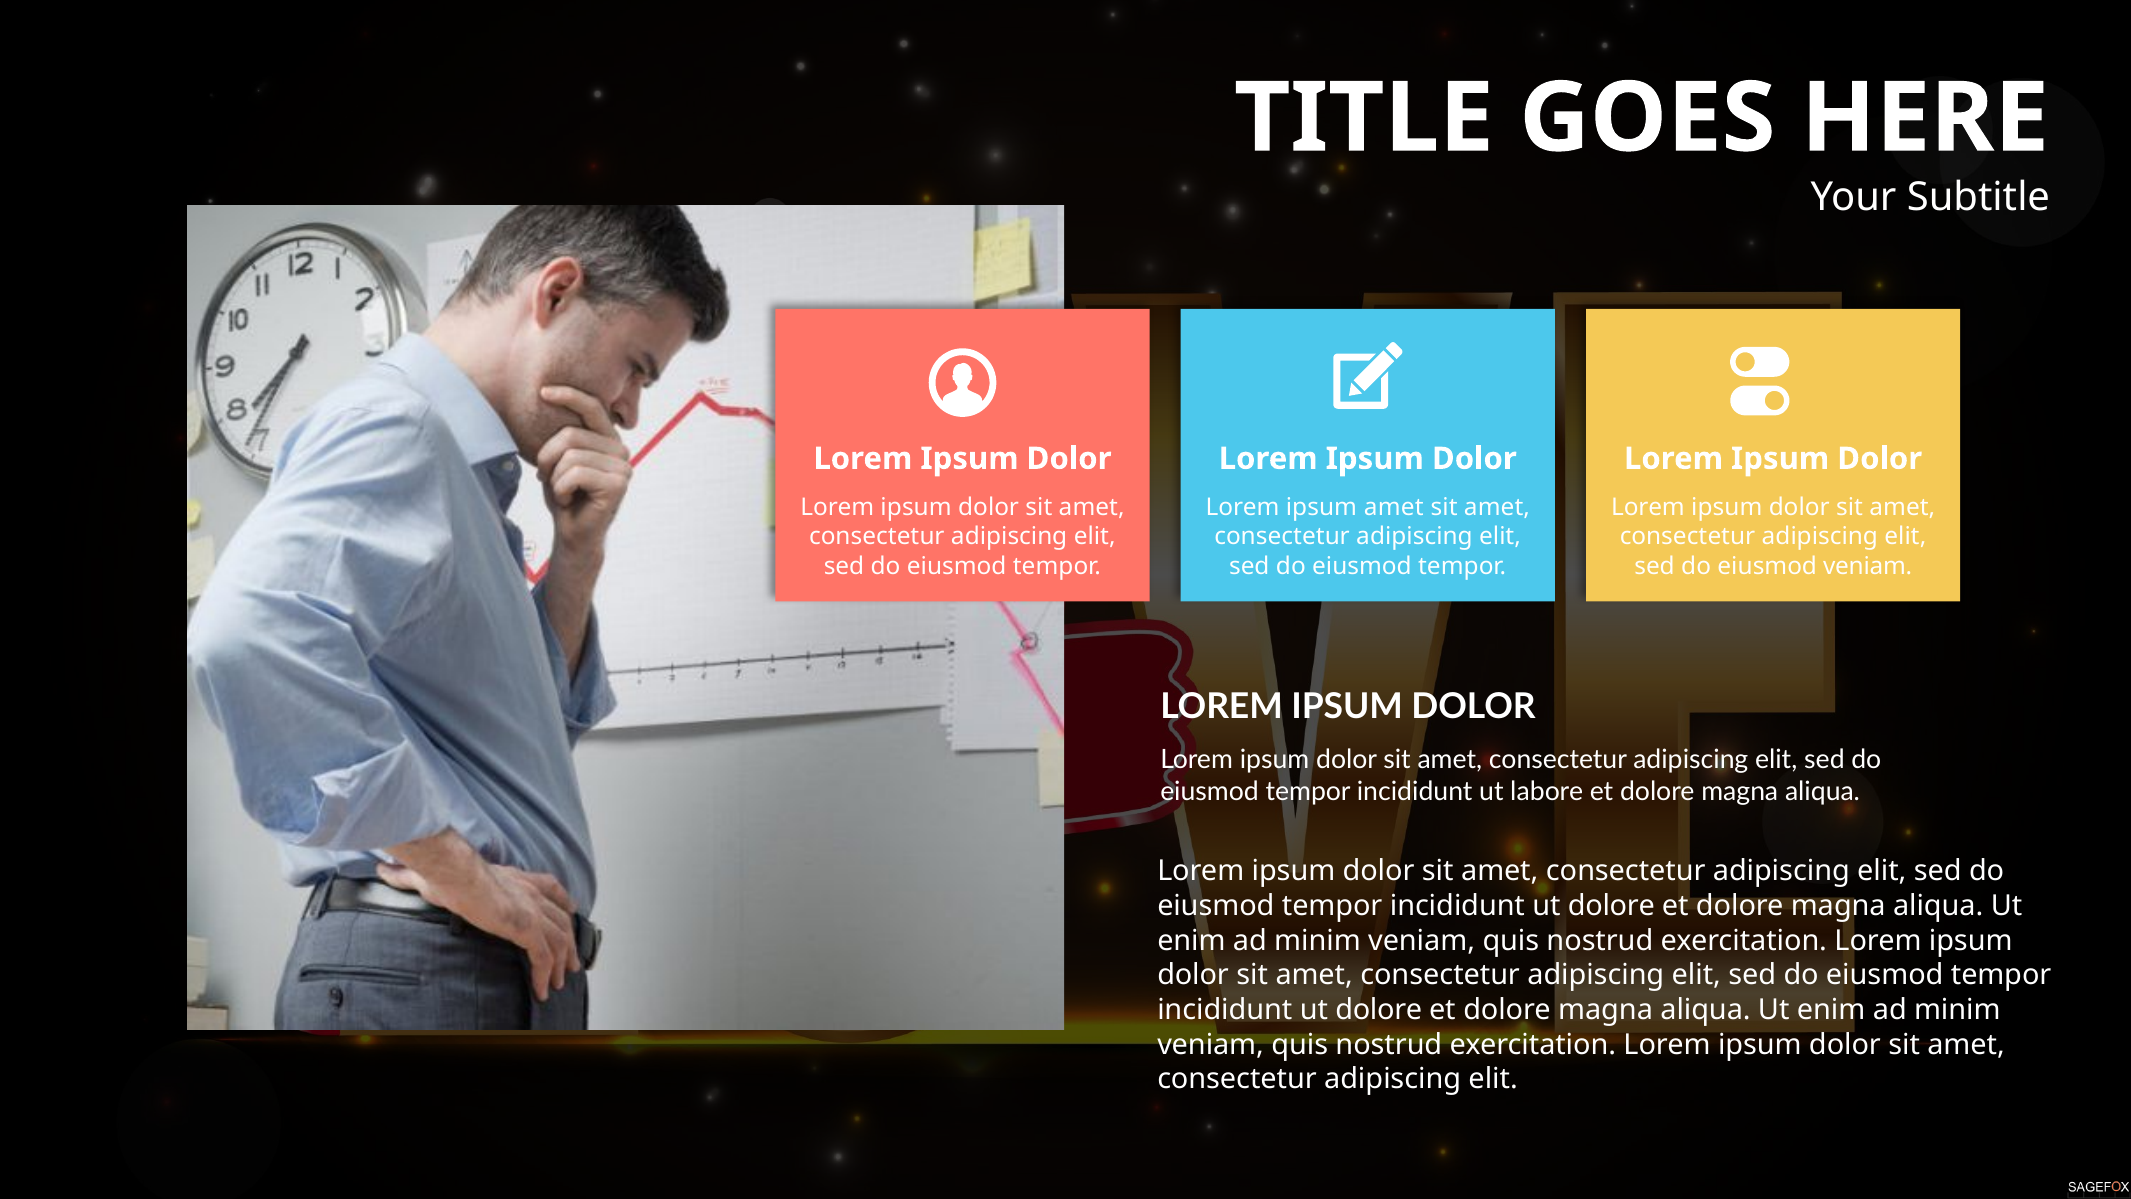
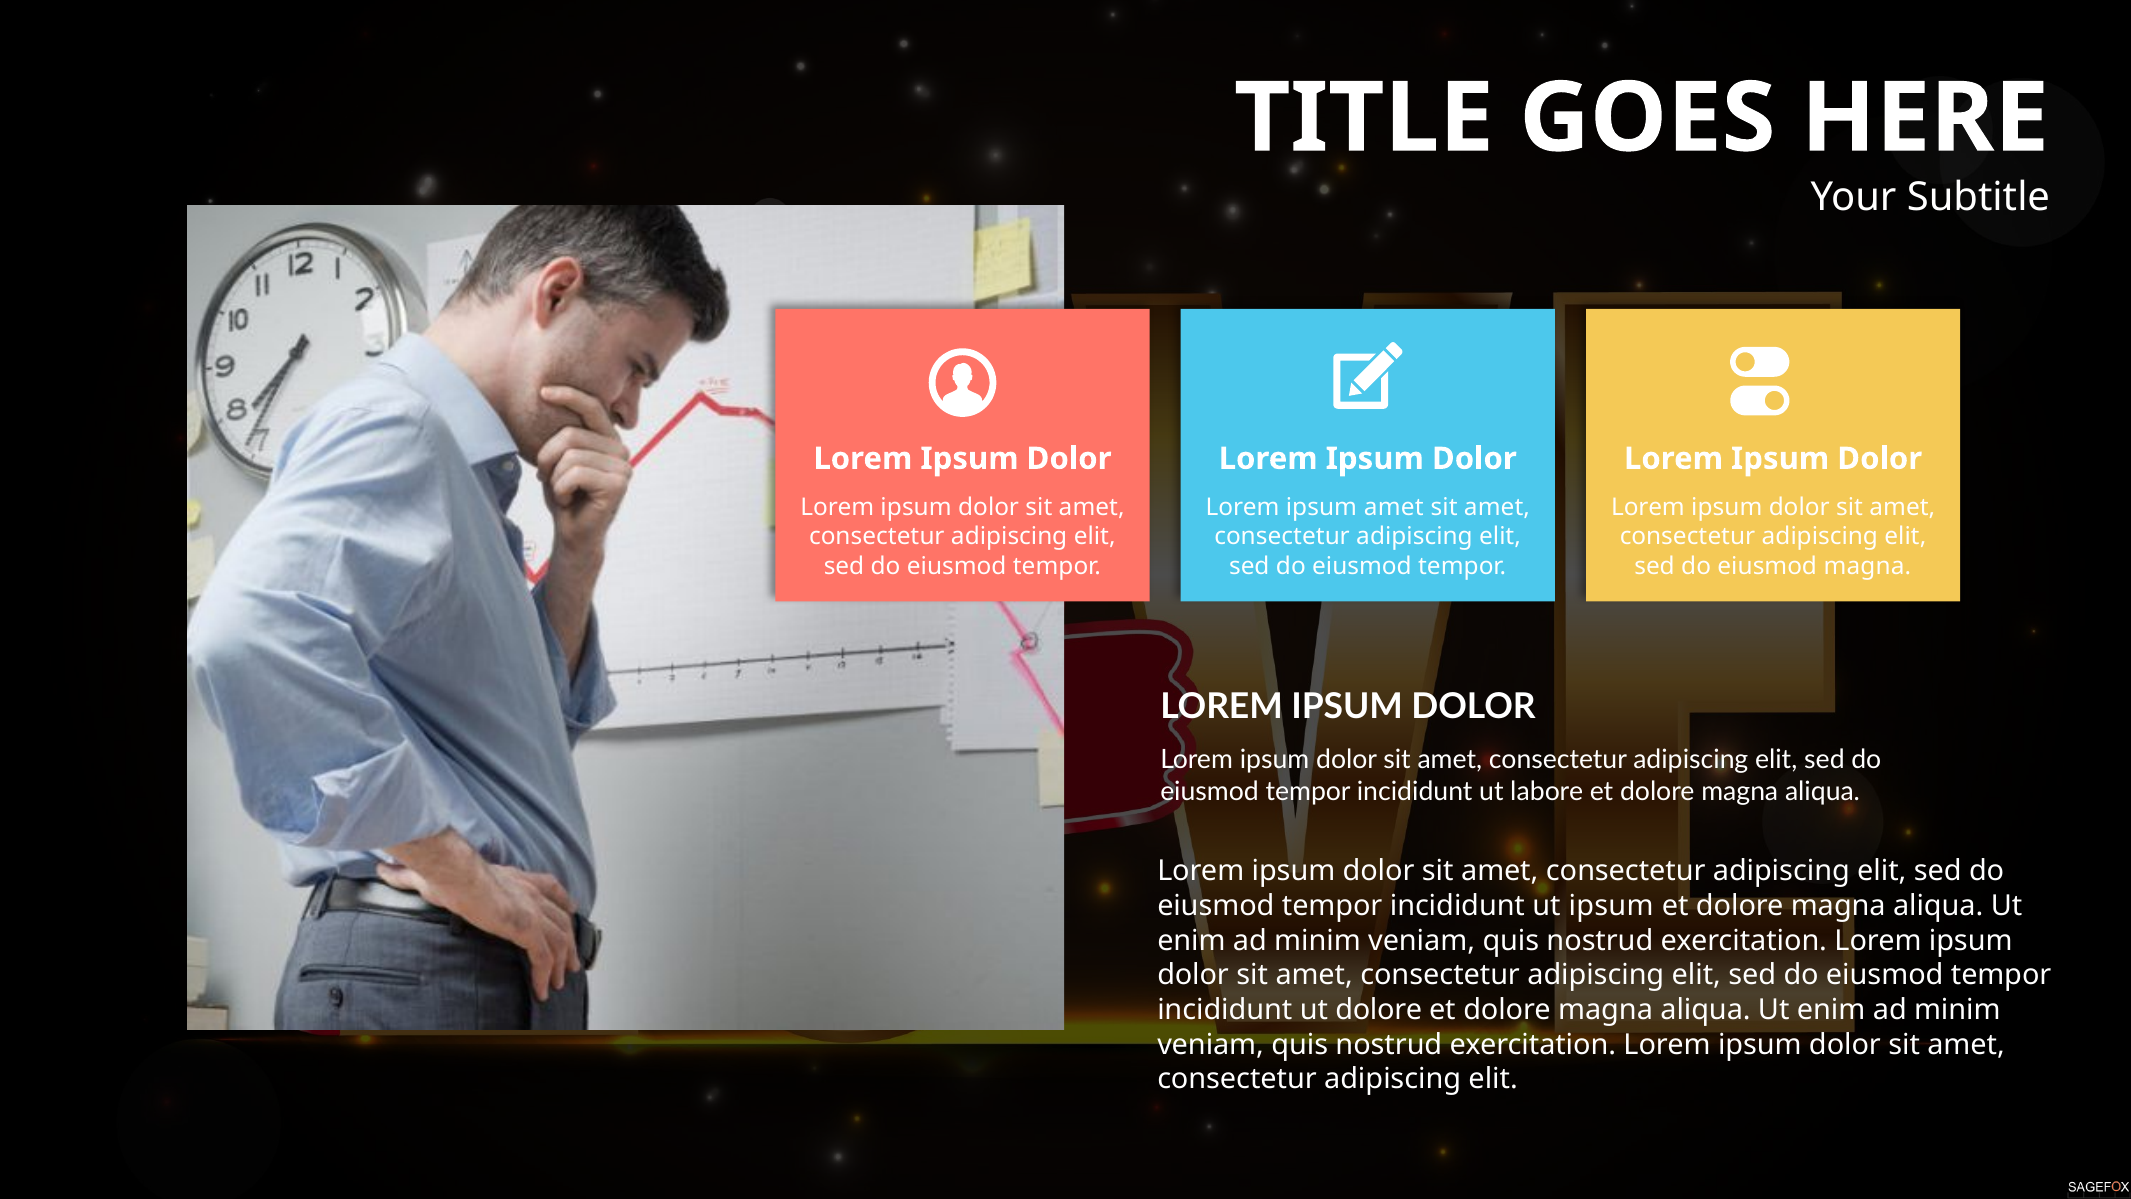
eiusmod veniam: veniam -> magna (1867, 566)
dolore: dolore -> ipsum (1611, 906)
